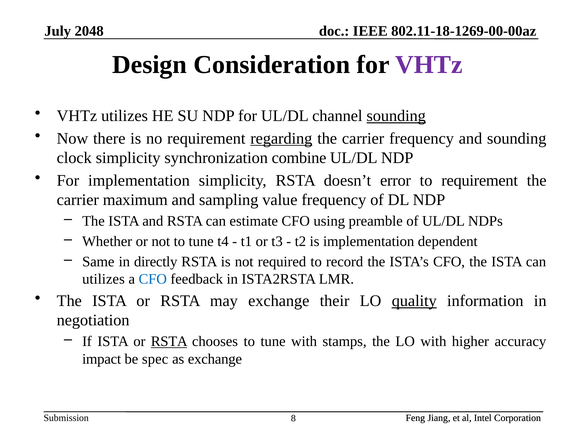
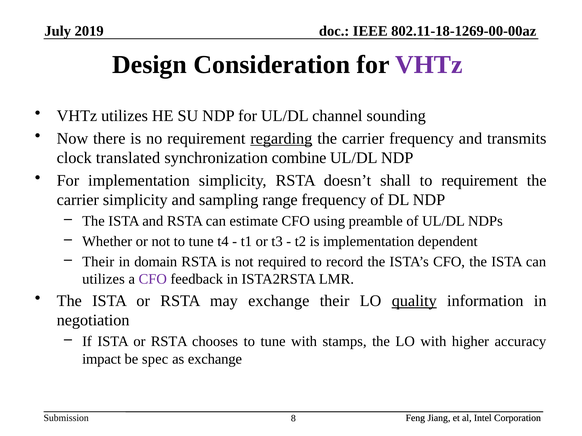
2048: 2048 -> 2019 (89, 31)
sounding underline: present -> none (396, 116)
and sounding: sounding -> transmits (517, 139)
clock simplicity: simplicity -> translated (128, 158)
error: error -> shall (395, 181)
carrier maximum: maximum -> simplicity (135, 200)
value: value -> range (280, 200)
Same: Same -> Their (98, 262)
directly: directly -> domain (156, 262)
CFO colour: blue -> purple (153, 279)
RSTA underline: present -> none (169, 342)
